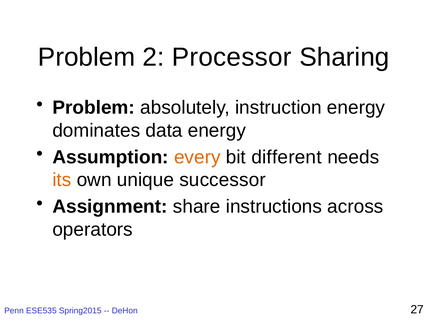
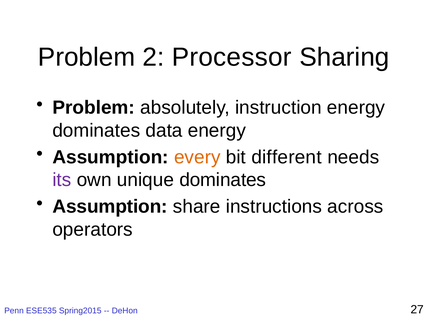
its colour: orange -> purple (62, 180)
unique successor: successor -> dominates (223, 180)
Assignment: Assignment -> Assumption (110, 207)
